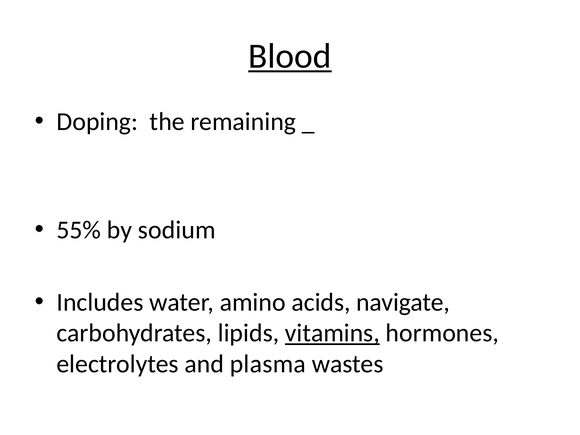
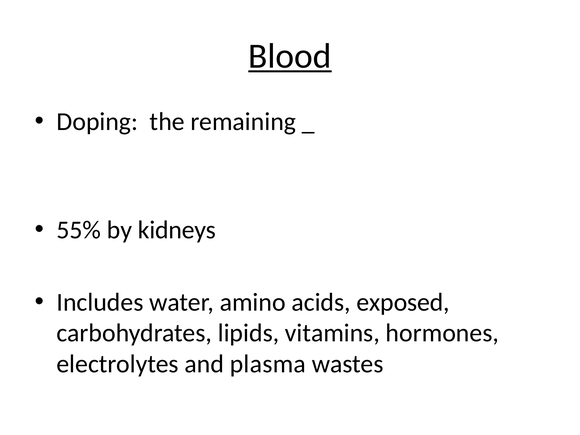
sodium: sodium -> kidneys (177, 230)
navigate: navigate -> exposed (403, 302)
vitamins underline: present -> none (332, 333)
